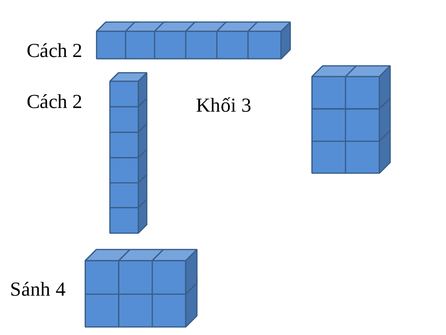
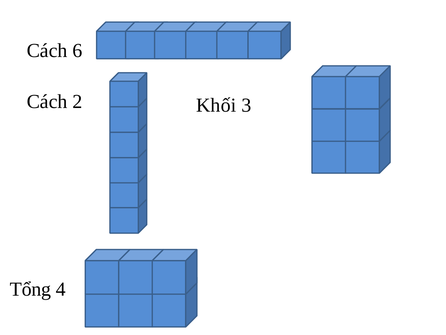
2: 2 -> 6 (77, 51)
Sánh: Sánh -> Tổng (31, 289)
